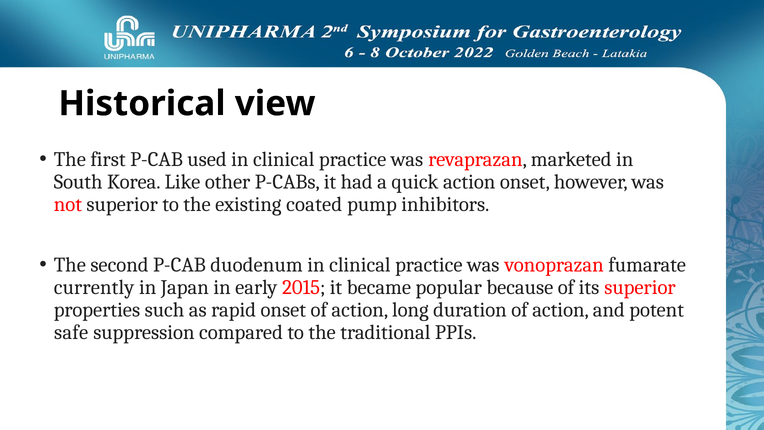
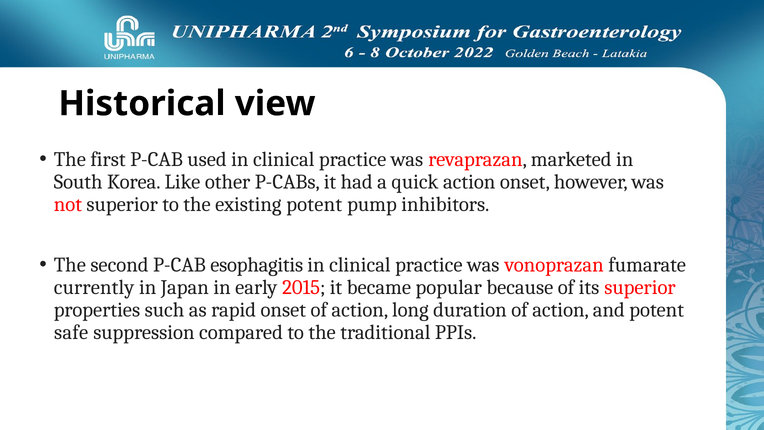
existing coated: coated -> potent (314, 204)
duodenum: duodenum -> esophagitis (257, 265)
